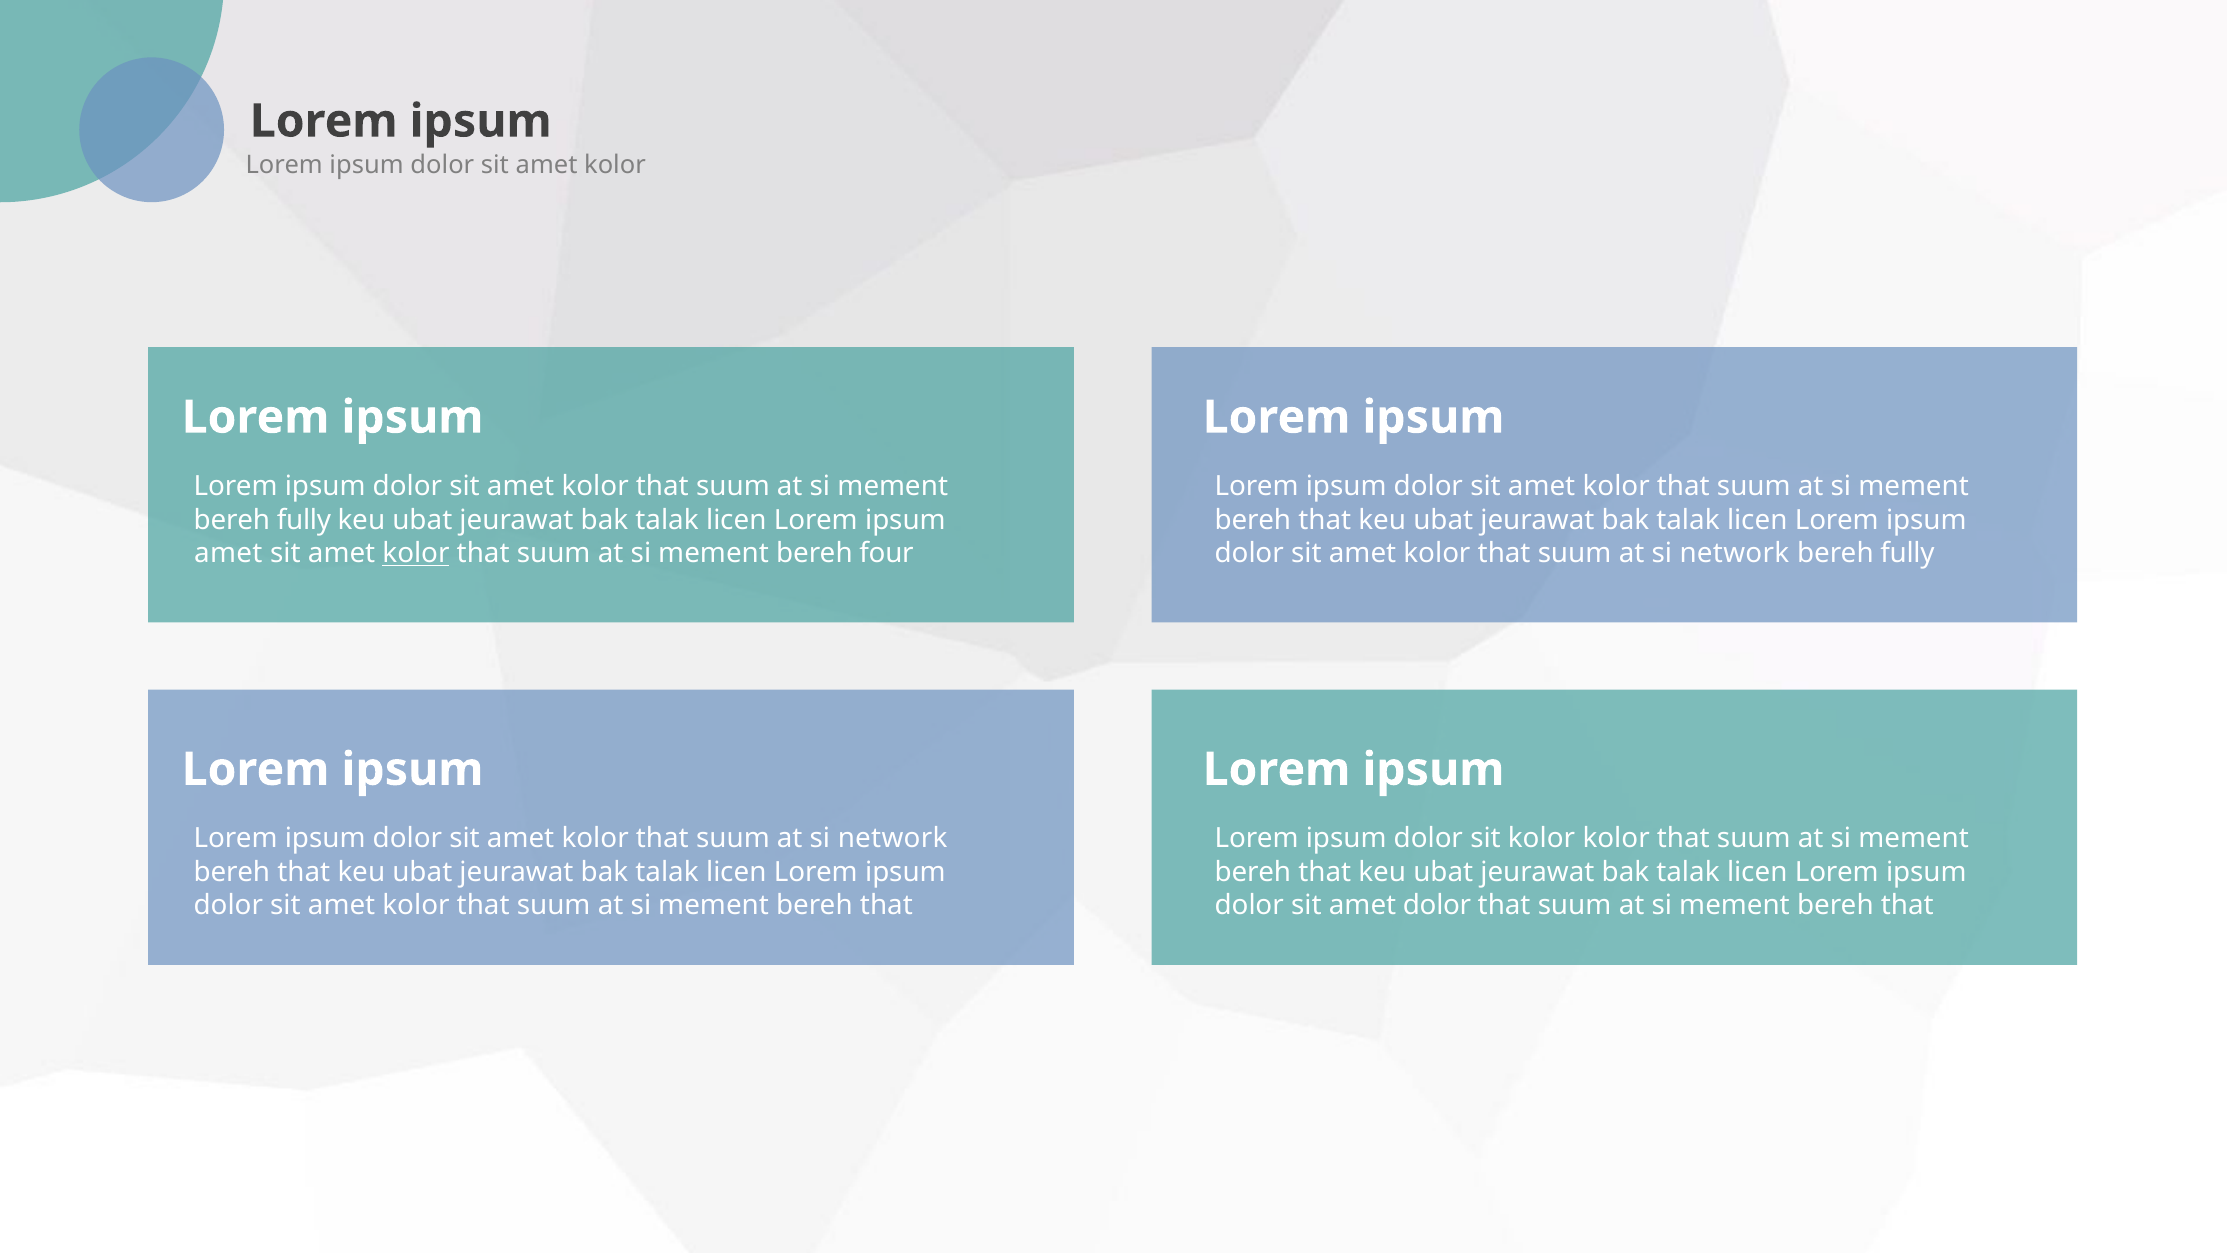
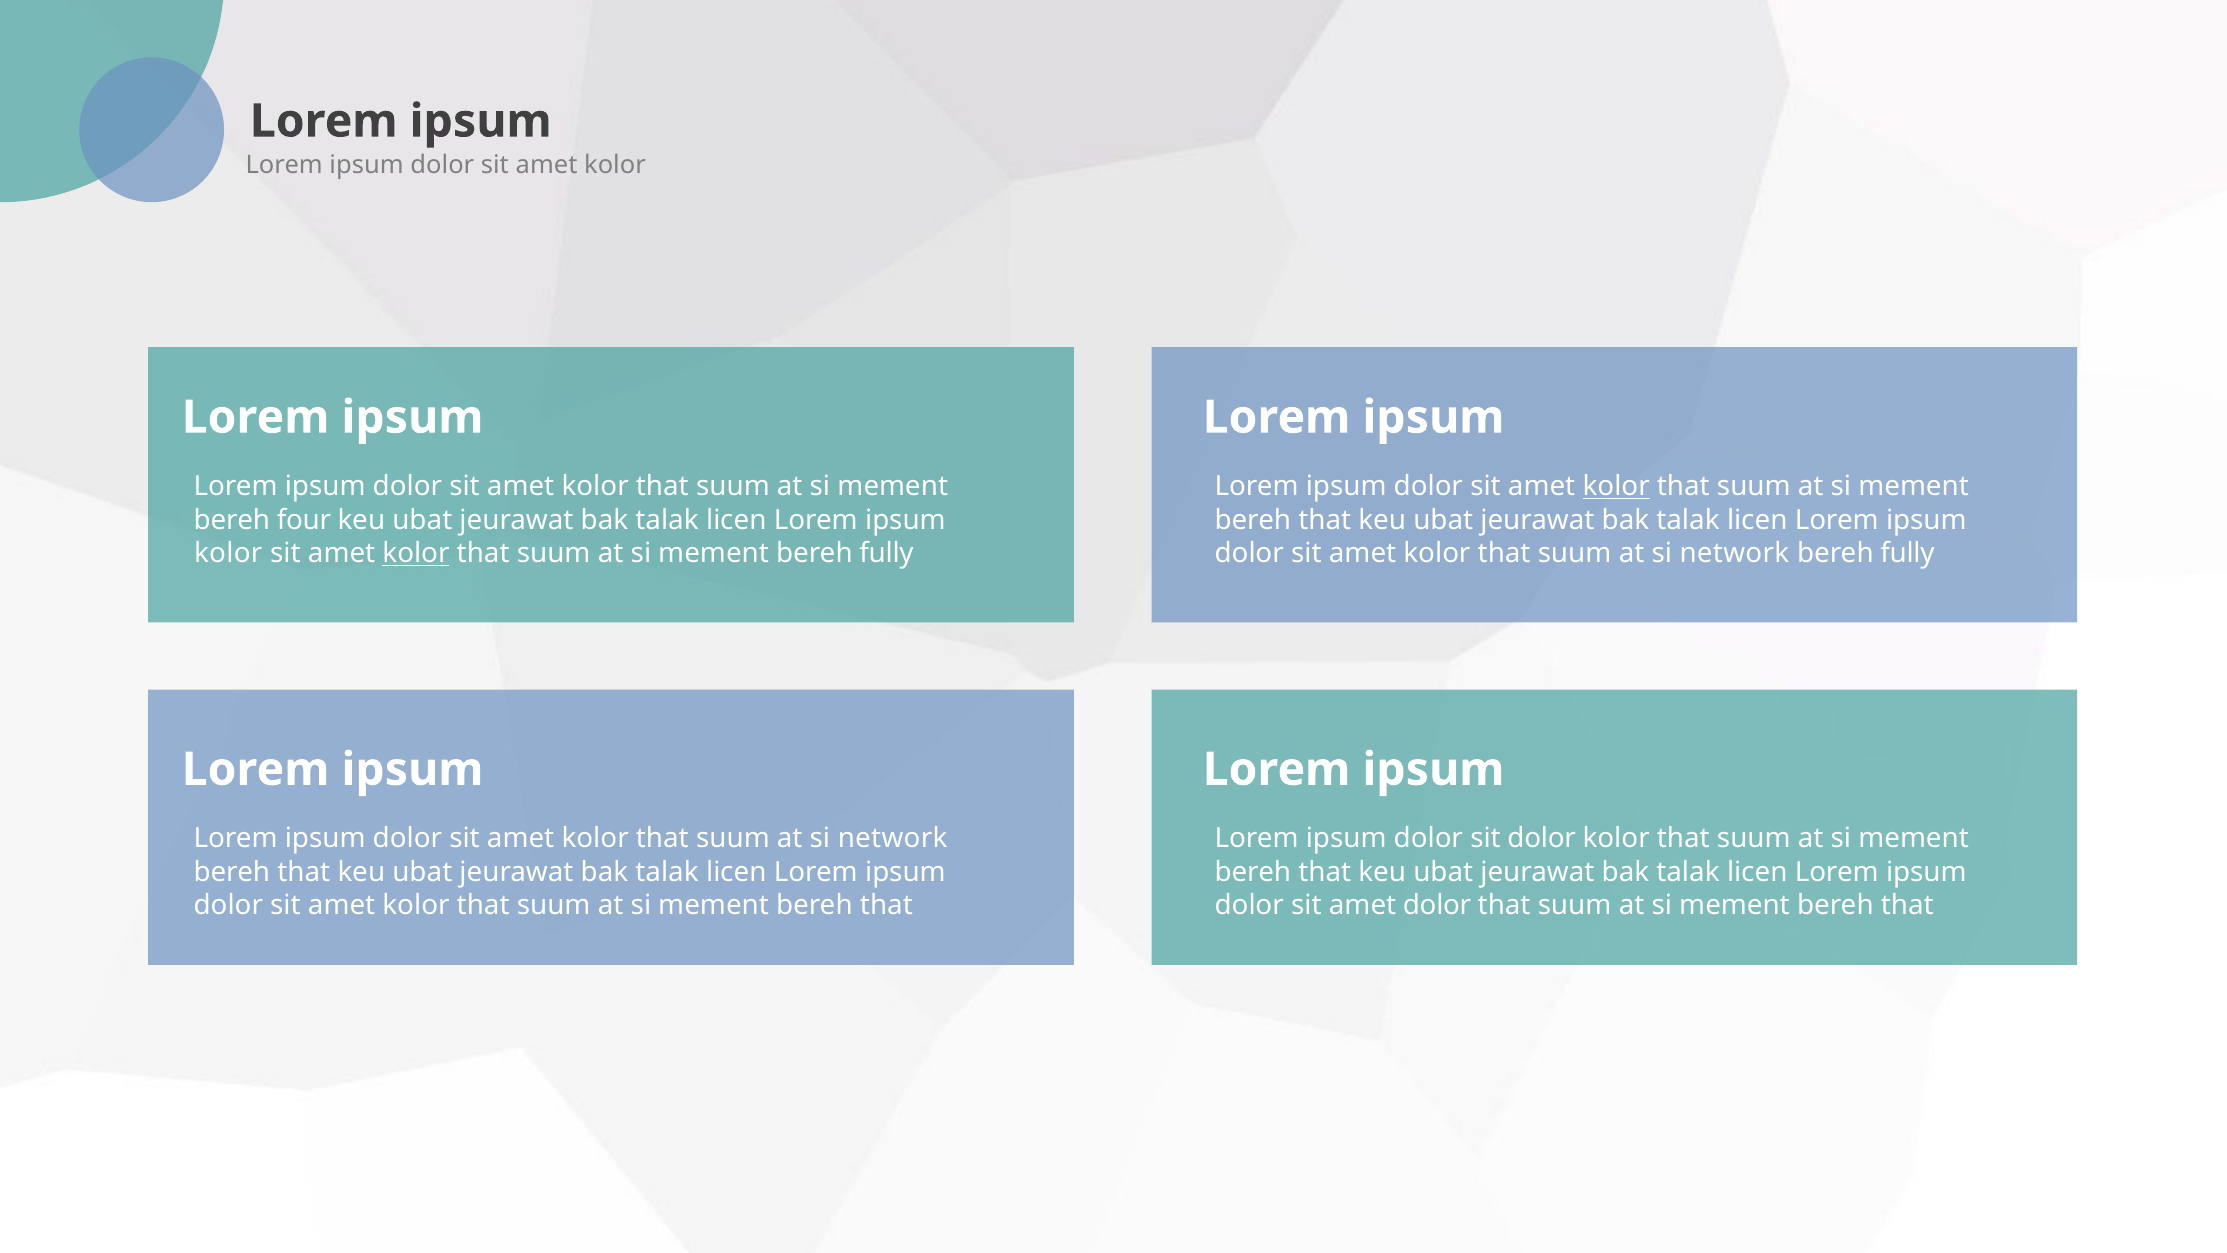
kolor underline: none -> present (1616, 486)
fully: fully -> four (304, 520)
amet: amet -> kolor (228, 553)
mement bereh four: four -> fully (887, 553)
sit kolor: kolor -> dolor (1542, 839)
